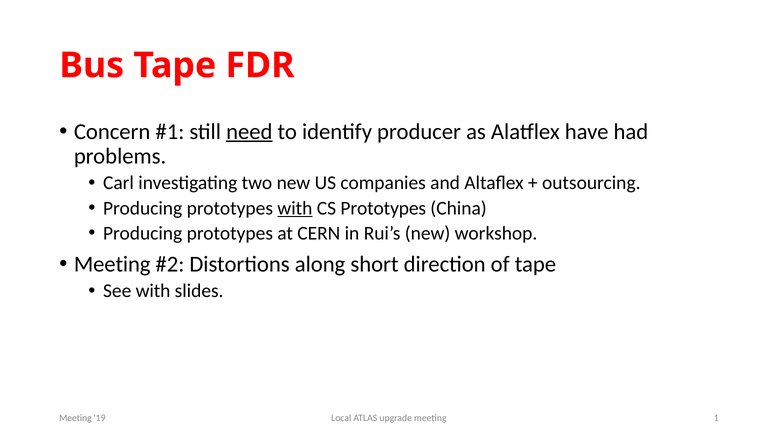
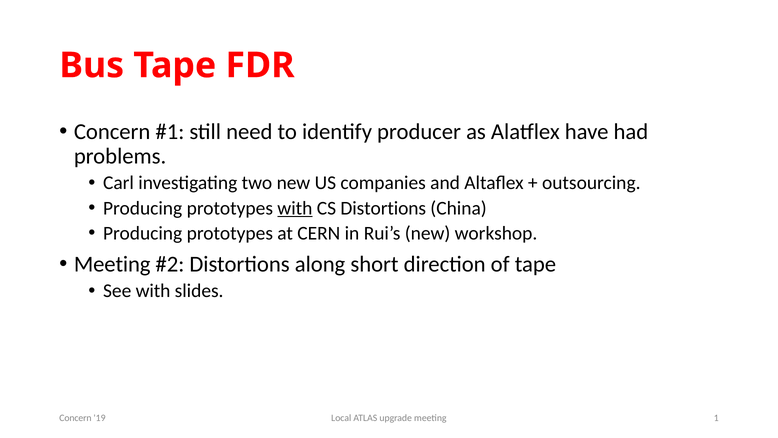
need underline: present -> none (249, 132)
CS Prototypes: Prototypes -> Distortions (383, 208)
Meeting: Meeting -> Concern (75, 418)
